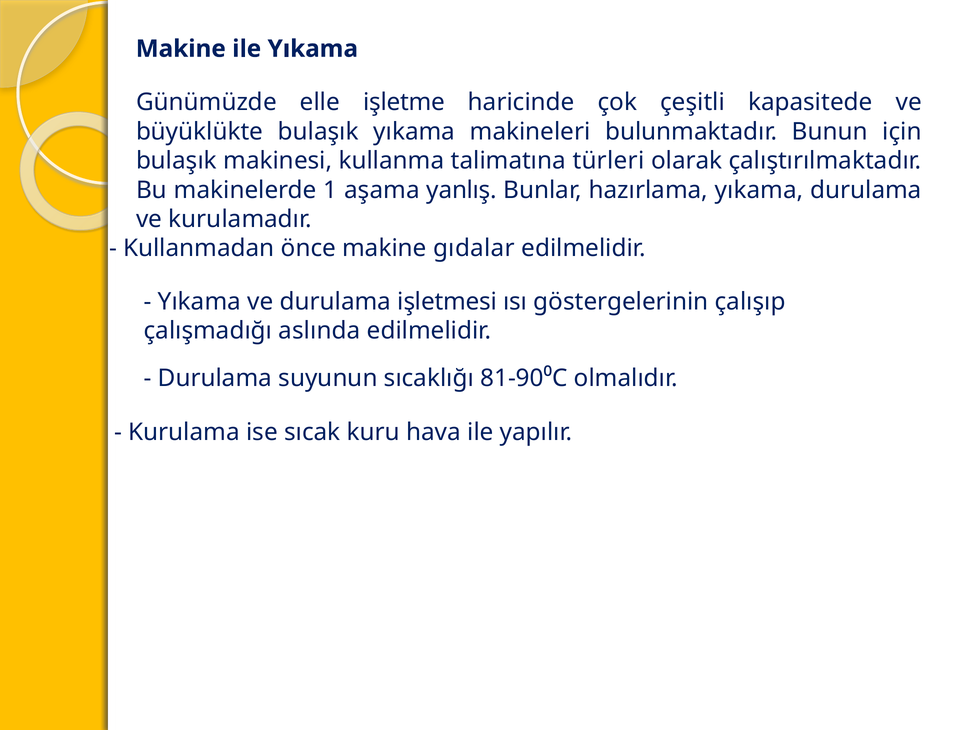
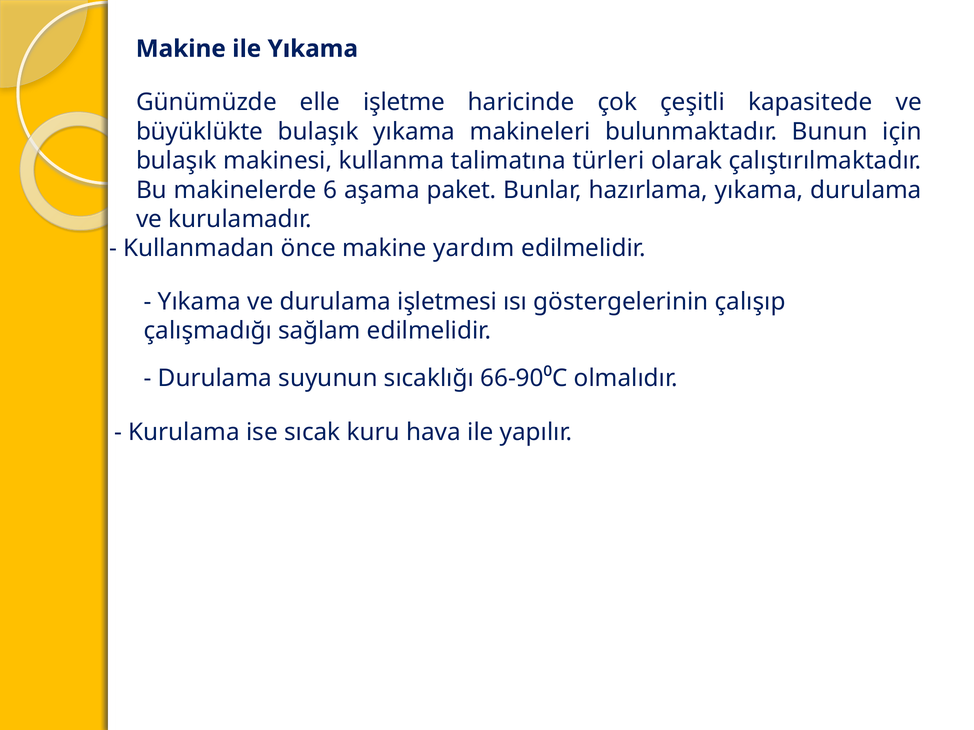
1: 1 -> 6 (330, 190)
yanlış: yanlış -> paket (462, 190)
gıdalar: gıdalar -> yardım (474, 248)
aslında: aslında -> sağlam (320, 331)
81-90⁰C: 81-90⁰C -> 66-90⁰C (524, 379)
